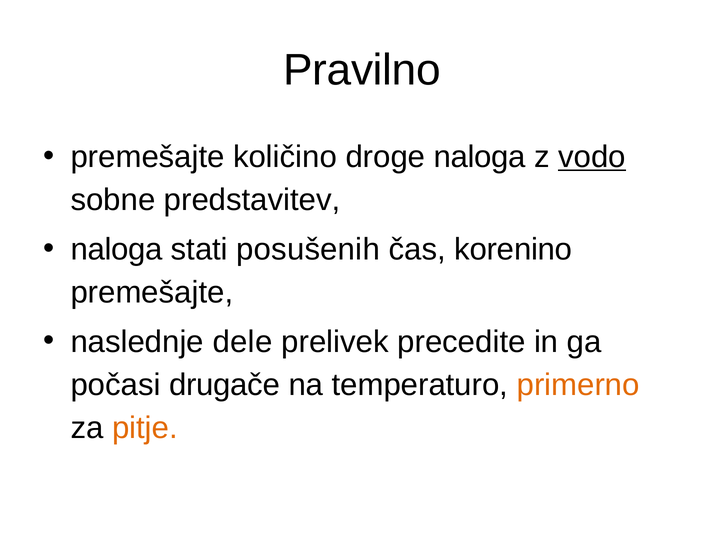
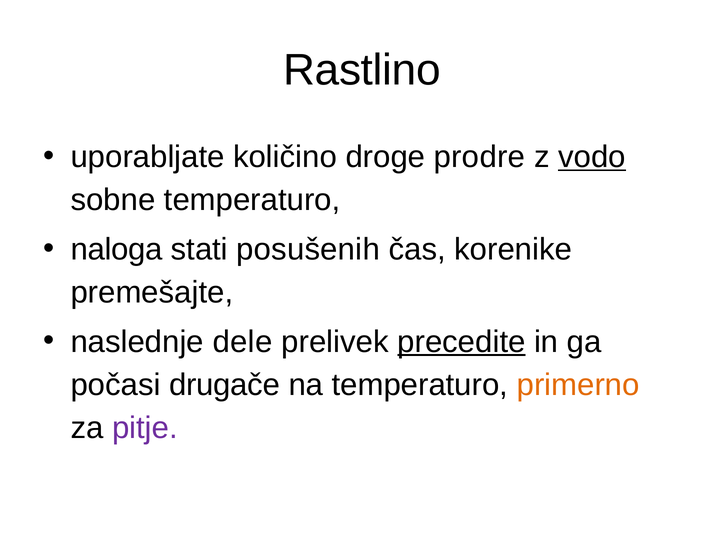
Pravilno: Pravilno -> Rastlino (362, 70)
premešajte: premešajte -> uporabljate (148, 157)
droge naloga: naloga -> prodre (479, 157)
sobne predstavitev: predstavitev -> temperaturo (252, 200)
korenino: korenino -> korenike (513, 249)
precedite underline: none -> present (461, 342)
pitje colour: orange -> purple (145, 428)
